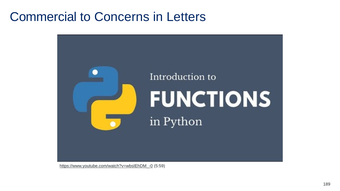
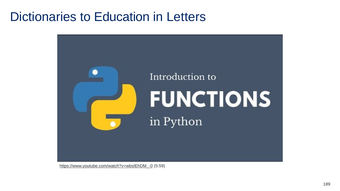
Commercial: Commercial -> Dictionaries (43, 17)
Concerns: Concerns -> Education (122, 17)
